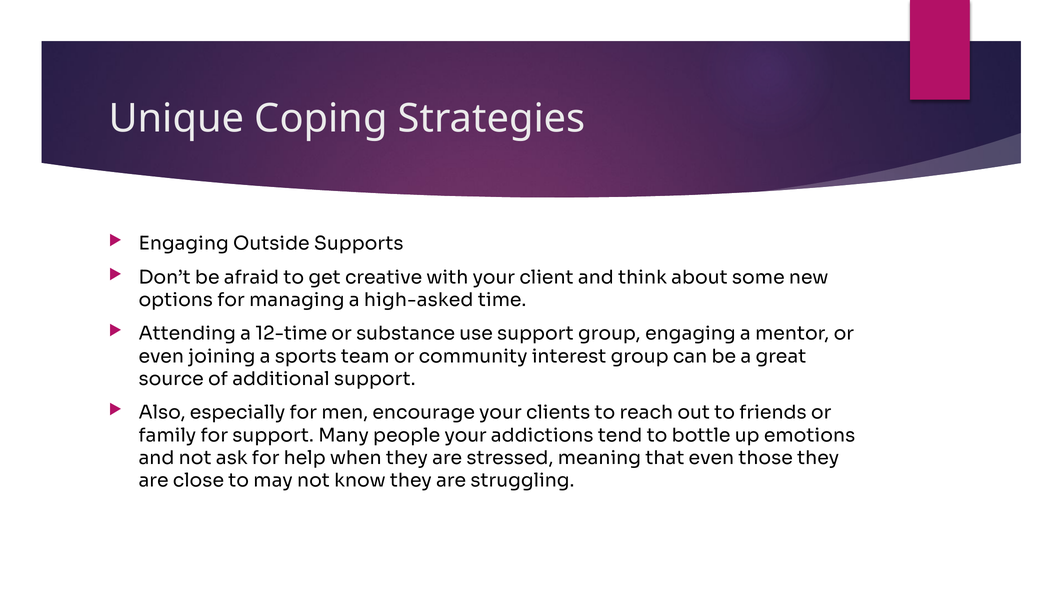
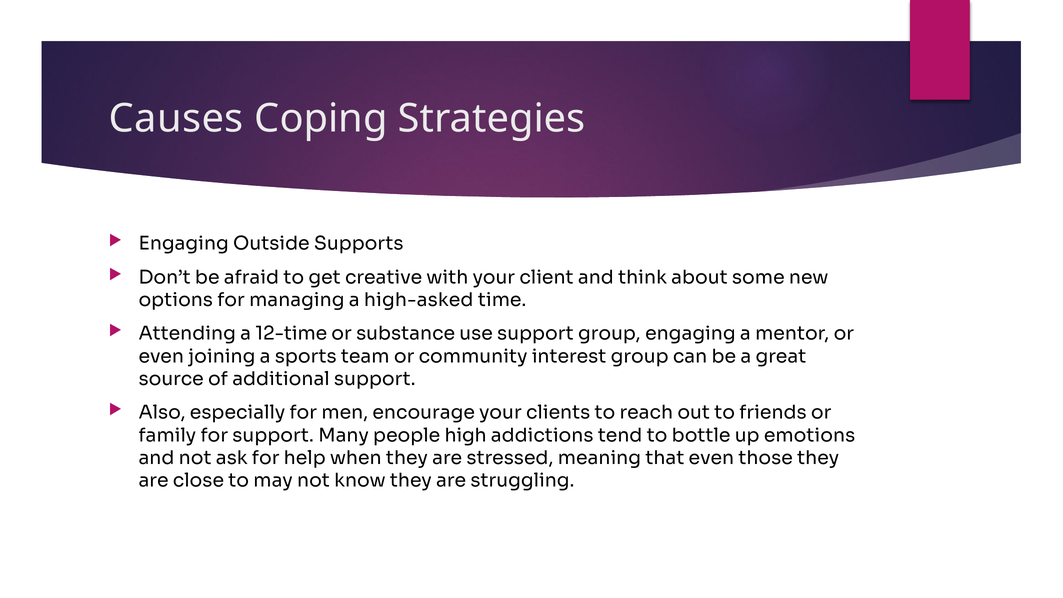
Unique: Unique -> Causes (176, 118)
people your: your -> high (466, 435)
